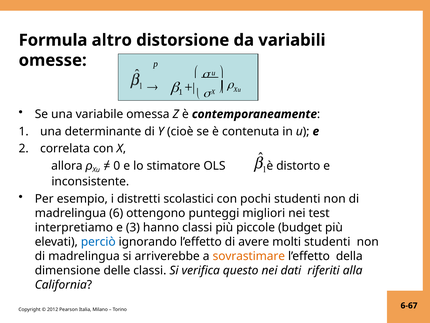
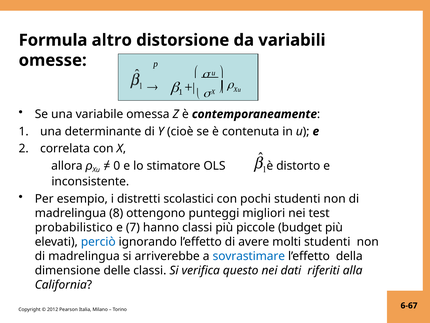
6: 6 -> 8 (116, 213)
interpretiamo: interpretiamo -> probabilistico (74, 227)
3: 3 -> 7 (133, 227)
sovrastimare colour: orange -> blue (249, 256)
